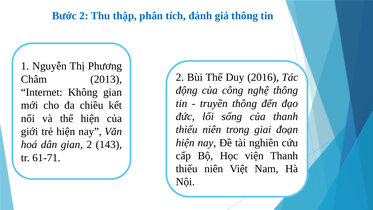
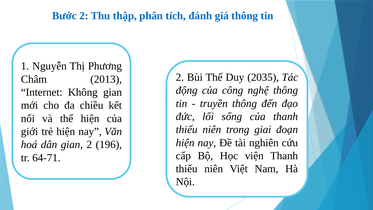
2016: 2016 -> 2035 (263, 77)
143: 143 -> 196 (109, 144)
61-71: 61-71 -> 64-71 (46, 158)
